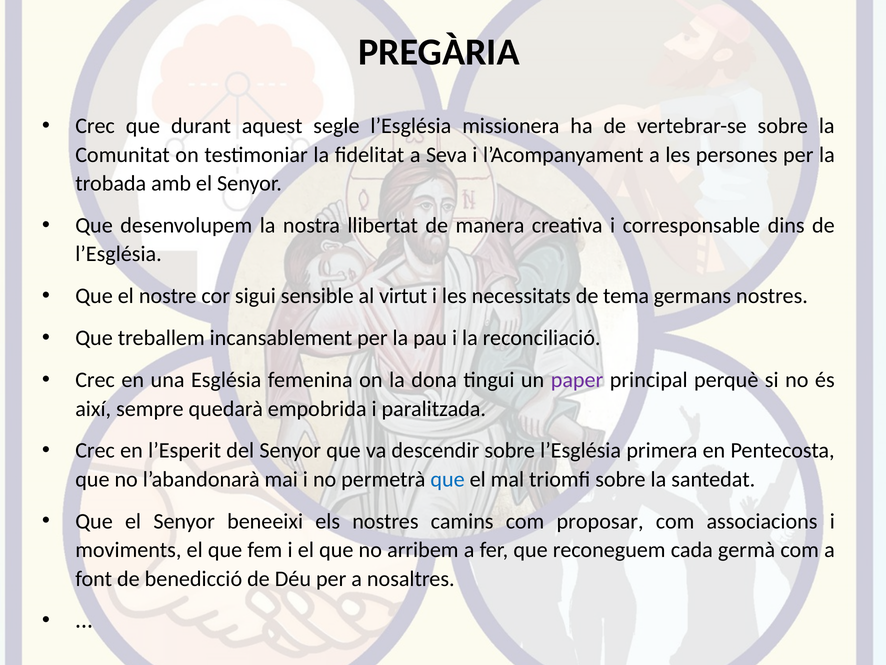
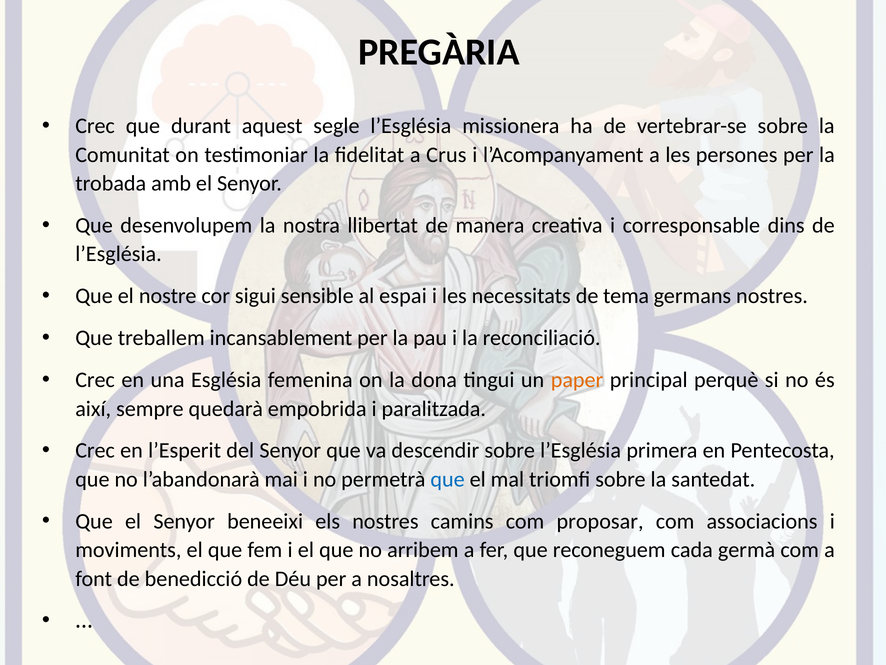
Seva: Seva -> Crus (446, 155)
virtut: virtut -> espai (403, 296)
paper colour: purple -> orange (577, 380)
